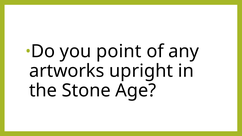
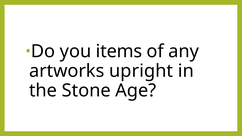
point: point -> items (119, 51)
